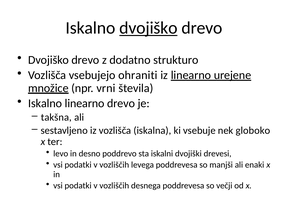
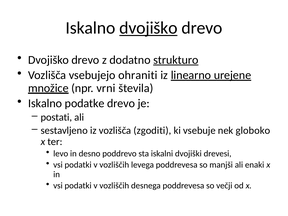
strukturo underline: none -> present (176, 60)
Iskalno linearno: linearno -> podatke (85, 103)
takšna: takšna -> postati (56, 117)
iskalna: iskalna -> zgoditi (152, 131)
